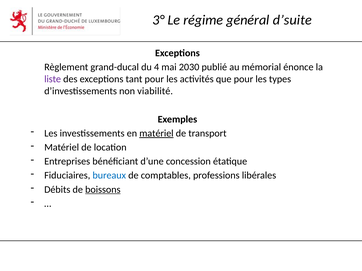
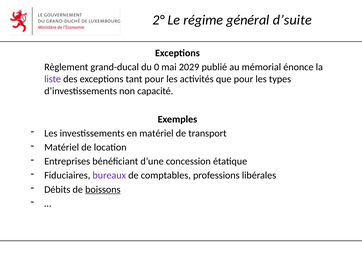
3°: 3° -> 2° (158, 20)
4: 4 -> 0 (157, 67)
2030: 2030 -> 2029 (189, 67)
viabilité: viabilité -> capacité (155, 91)
matériel underline: present -> none (156, 134)
bureaux colour: blue -> purple (109, 176)
